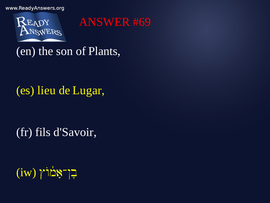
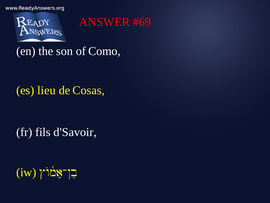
Plants: Plants -> Como (104, 51)
Lugar: Lugar -> Cosas (89, 90)
